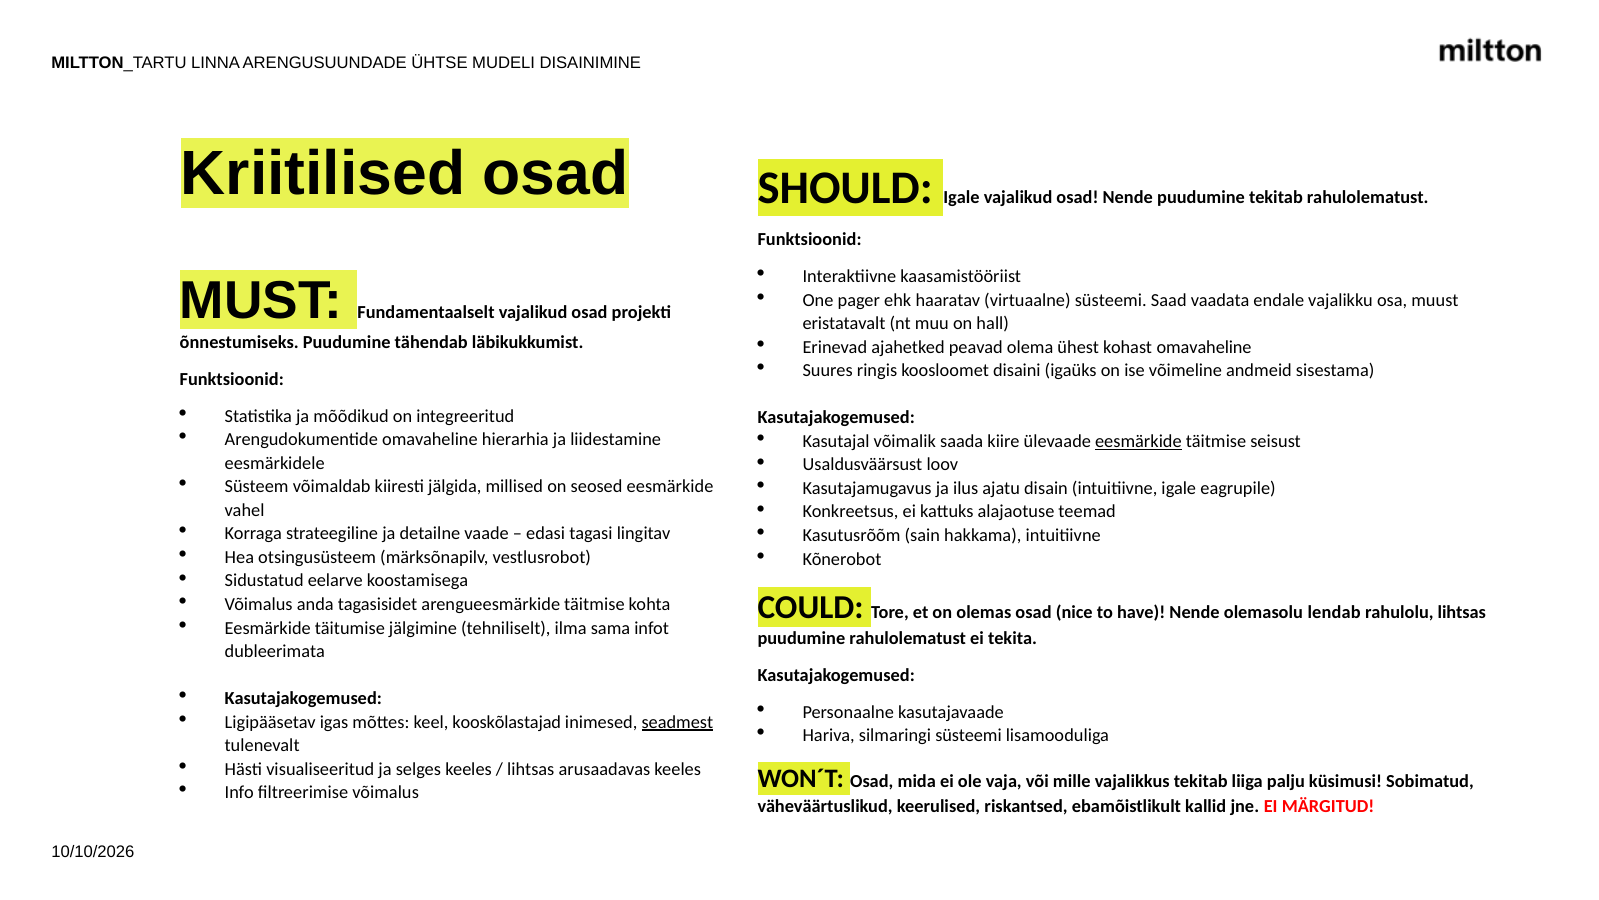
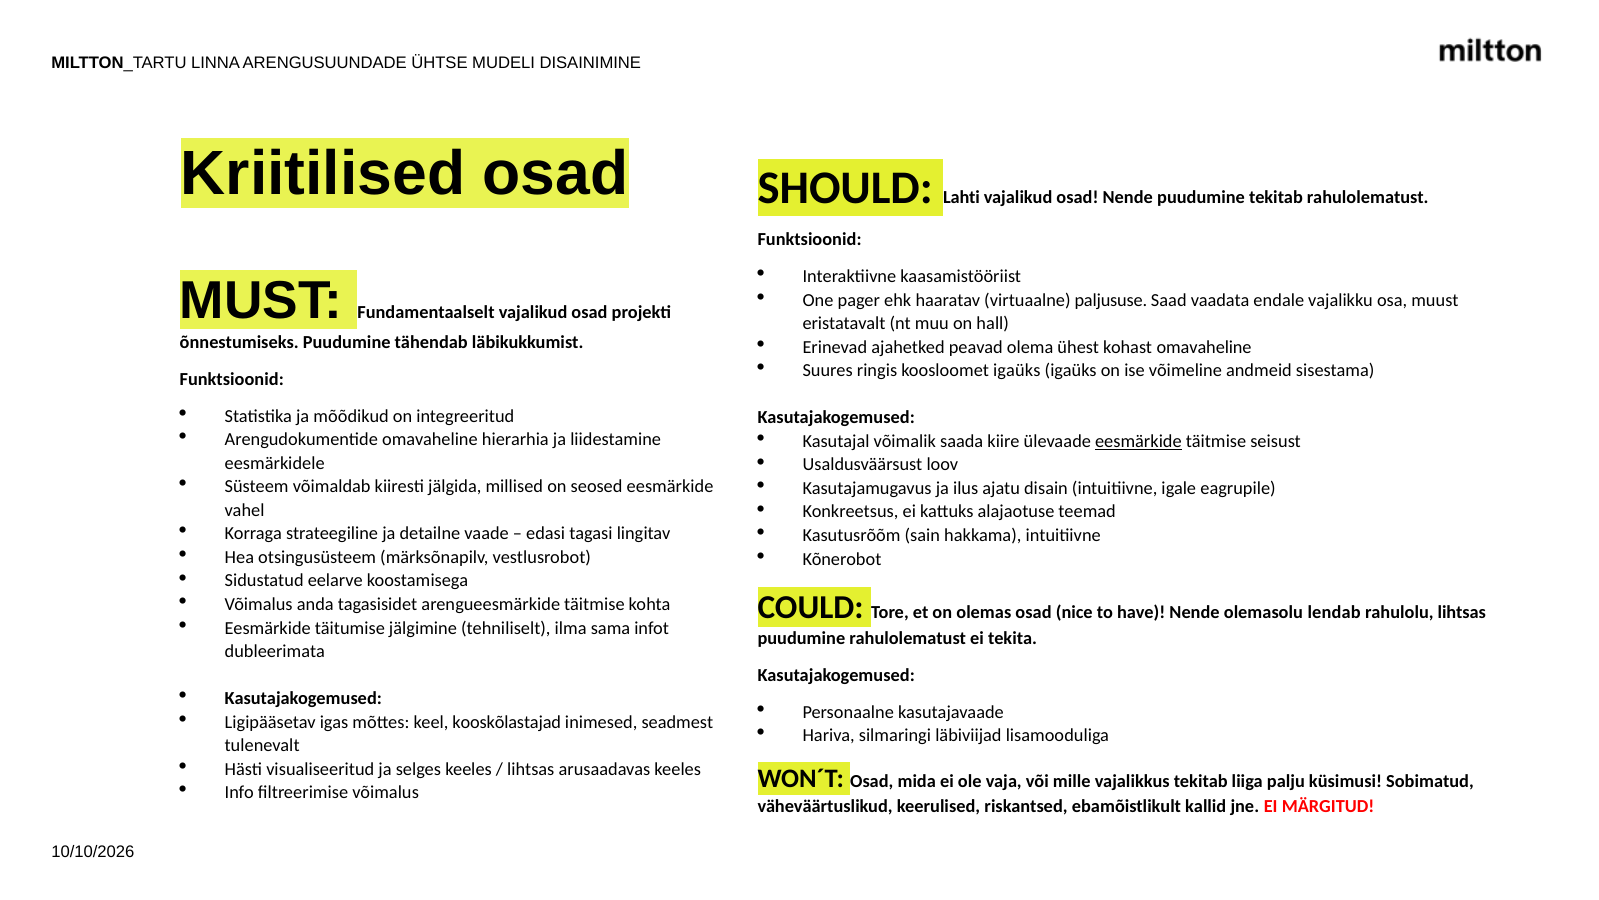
SHOULD Igale: Igale -> Lahti (961, 197)
virtuaalne süsteemi: süsteemi -> paljususe (1111, 300)
koosloomet disaini: disaini -> igaüks (1017, 371)
seadmest underline: present -> none (677, 722)
silmaringi süsteemi: süsteemi -> läbiviijad (968, 735)
